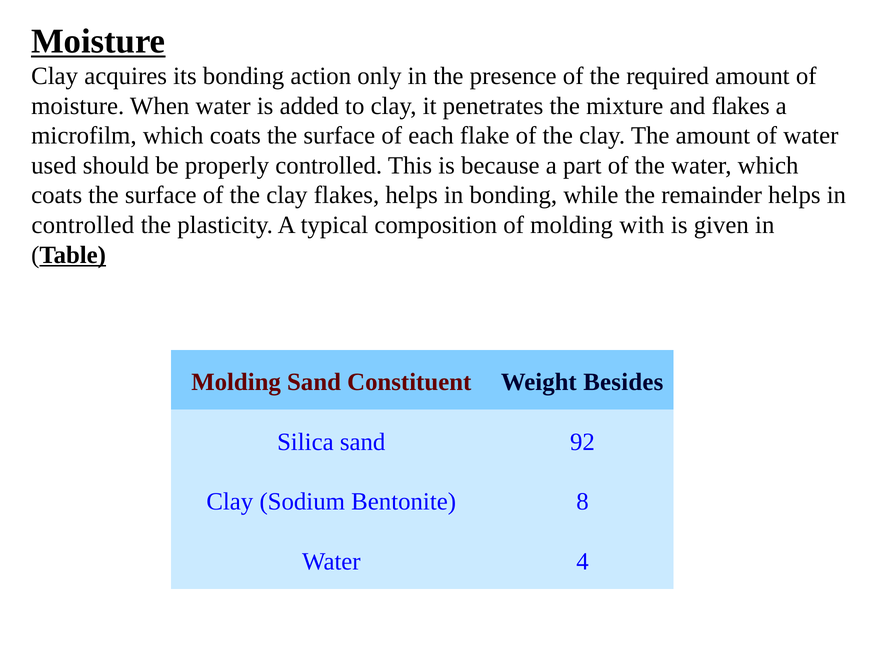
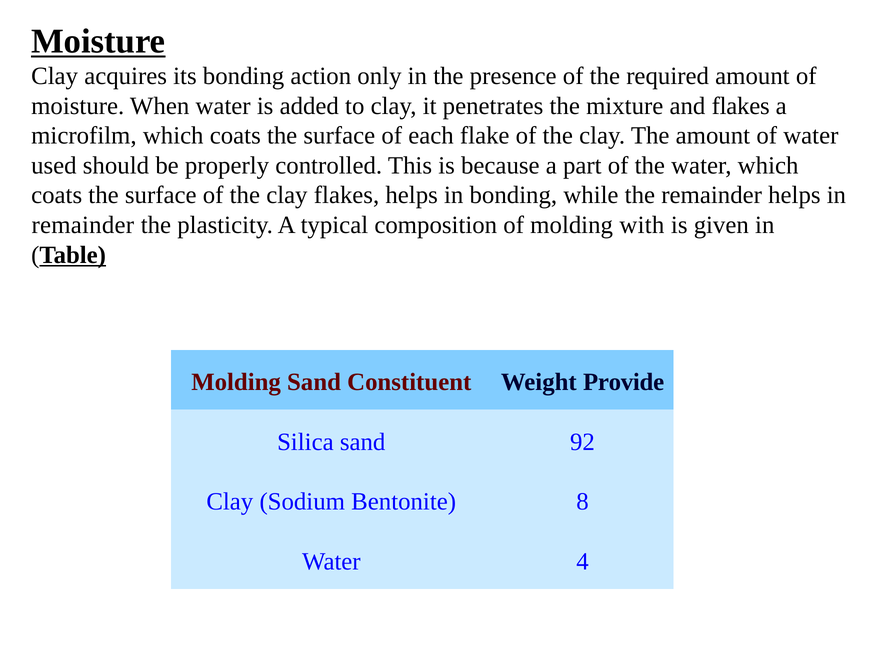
controlled: controlled -> remainder (83, 225)
Besides: Besides -> Provide (624, 382)
